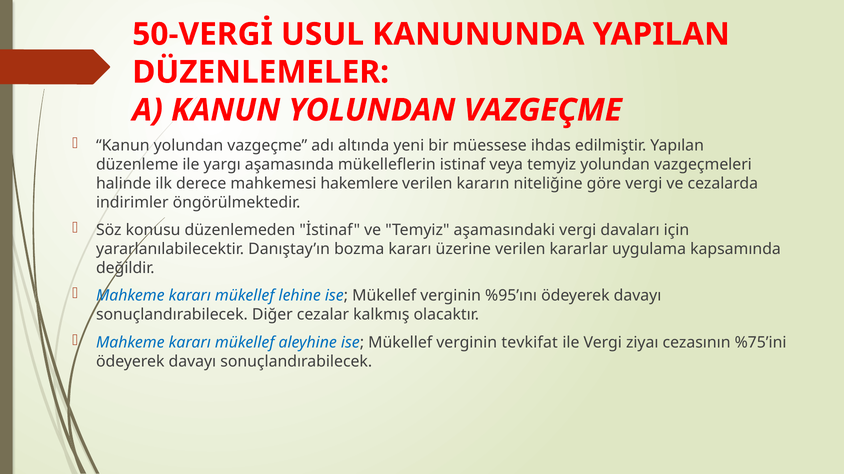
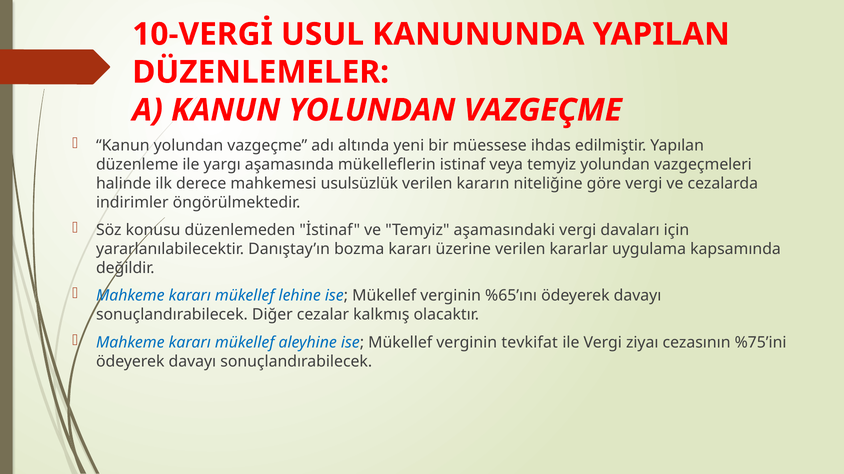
50-VERGİ: 50-VERGİ -> 10-VERGİ (203, 34)
hakemlere: hakemlere -> usulsüzlük (359, 184)
%95’ını: %95’ını -> %65’ını (511, 296)
